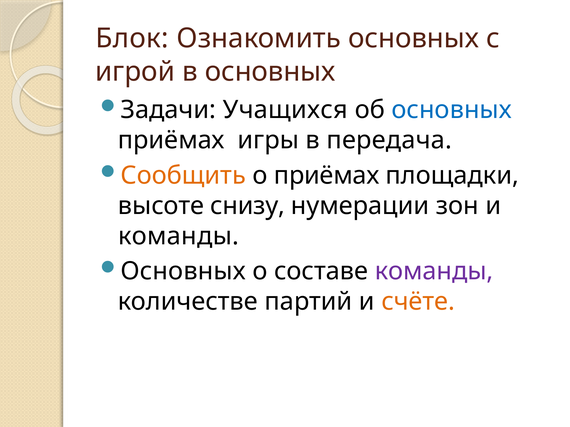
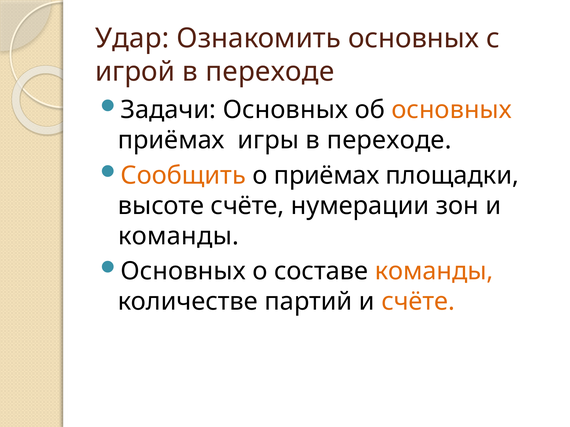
Блок: Блок -> Удар (132, 38)
игрой в основных: основных -> переходе (270, 72)
Задачи Учащихся: Учащихся -> Основных (285, 110)
основных colour: blue -> orange (452, 110)
игры в передача: передача -> переходе (389, 140)
высоте снизу: снизу -> счёте (247, 206)
команды colour: purple -> orange (434, 272)
